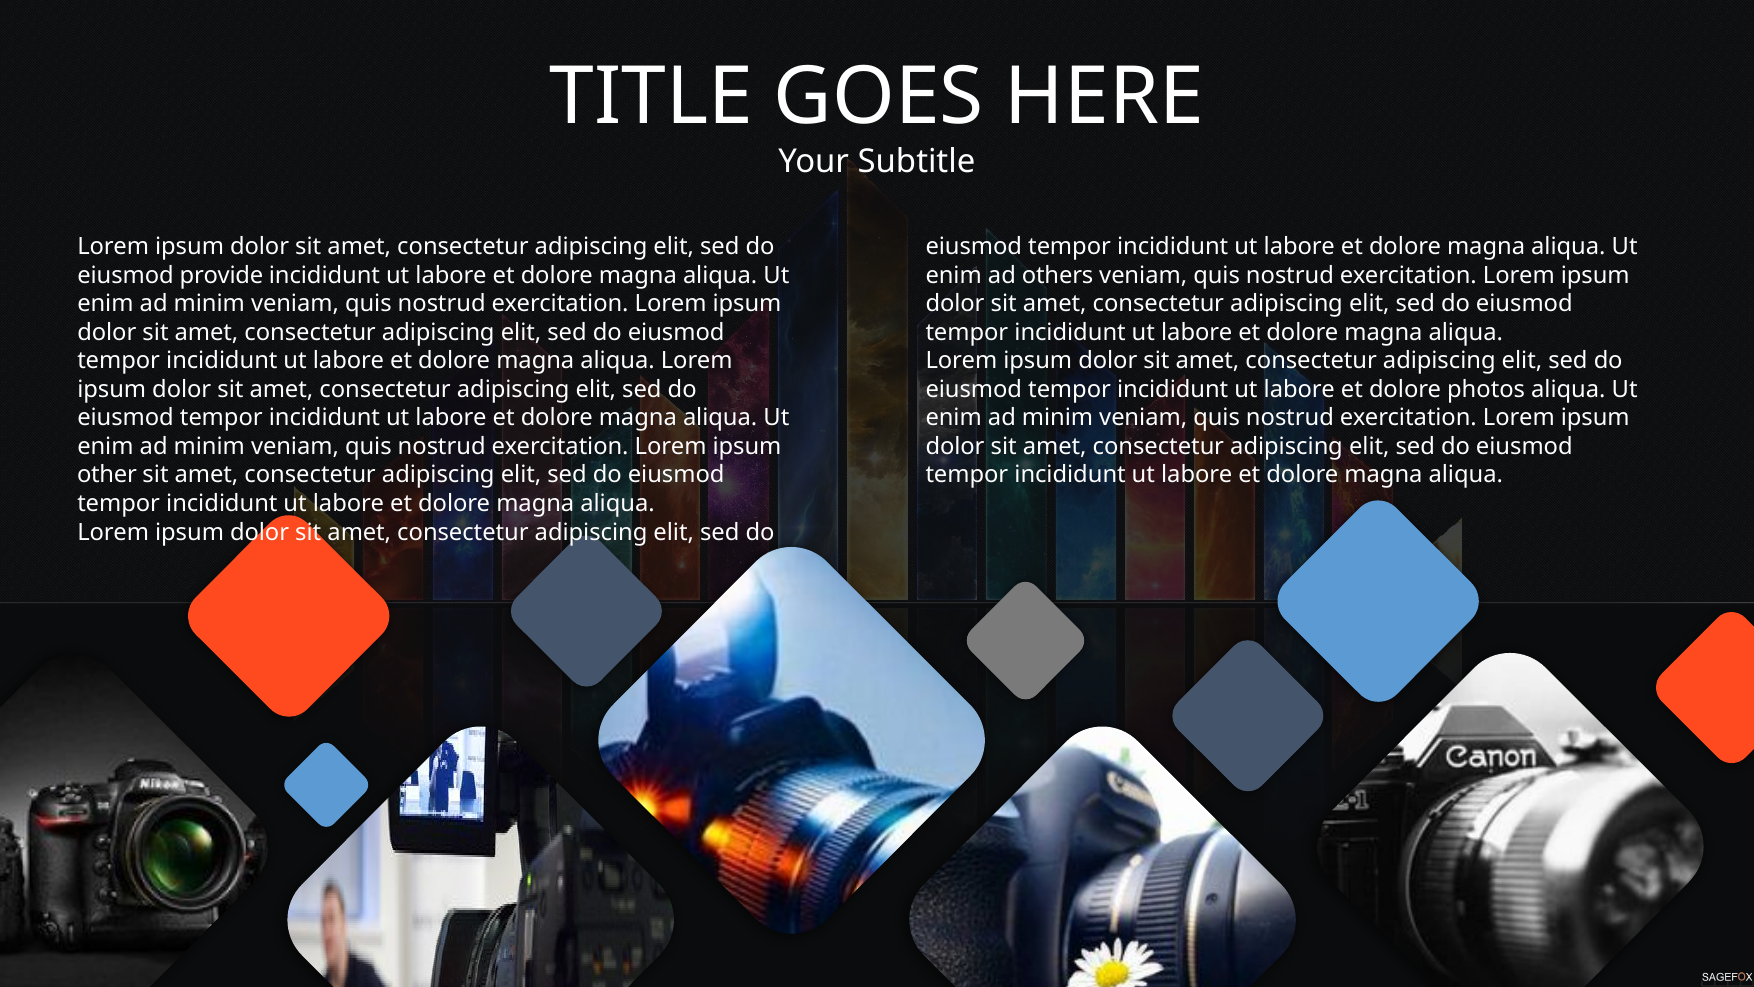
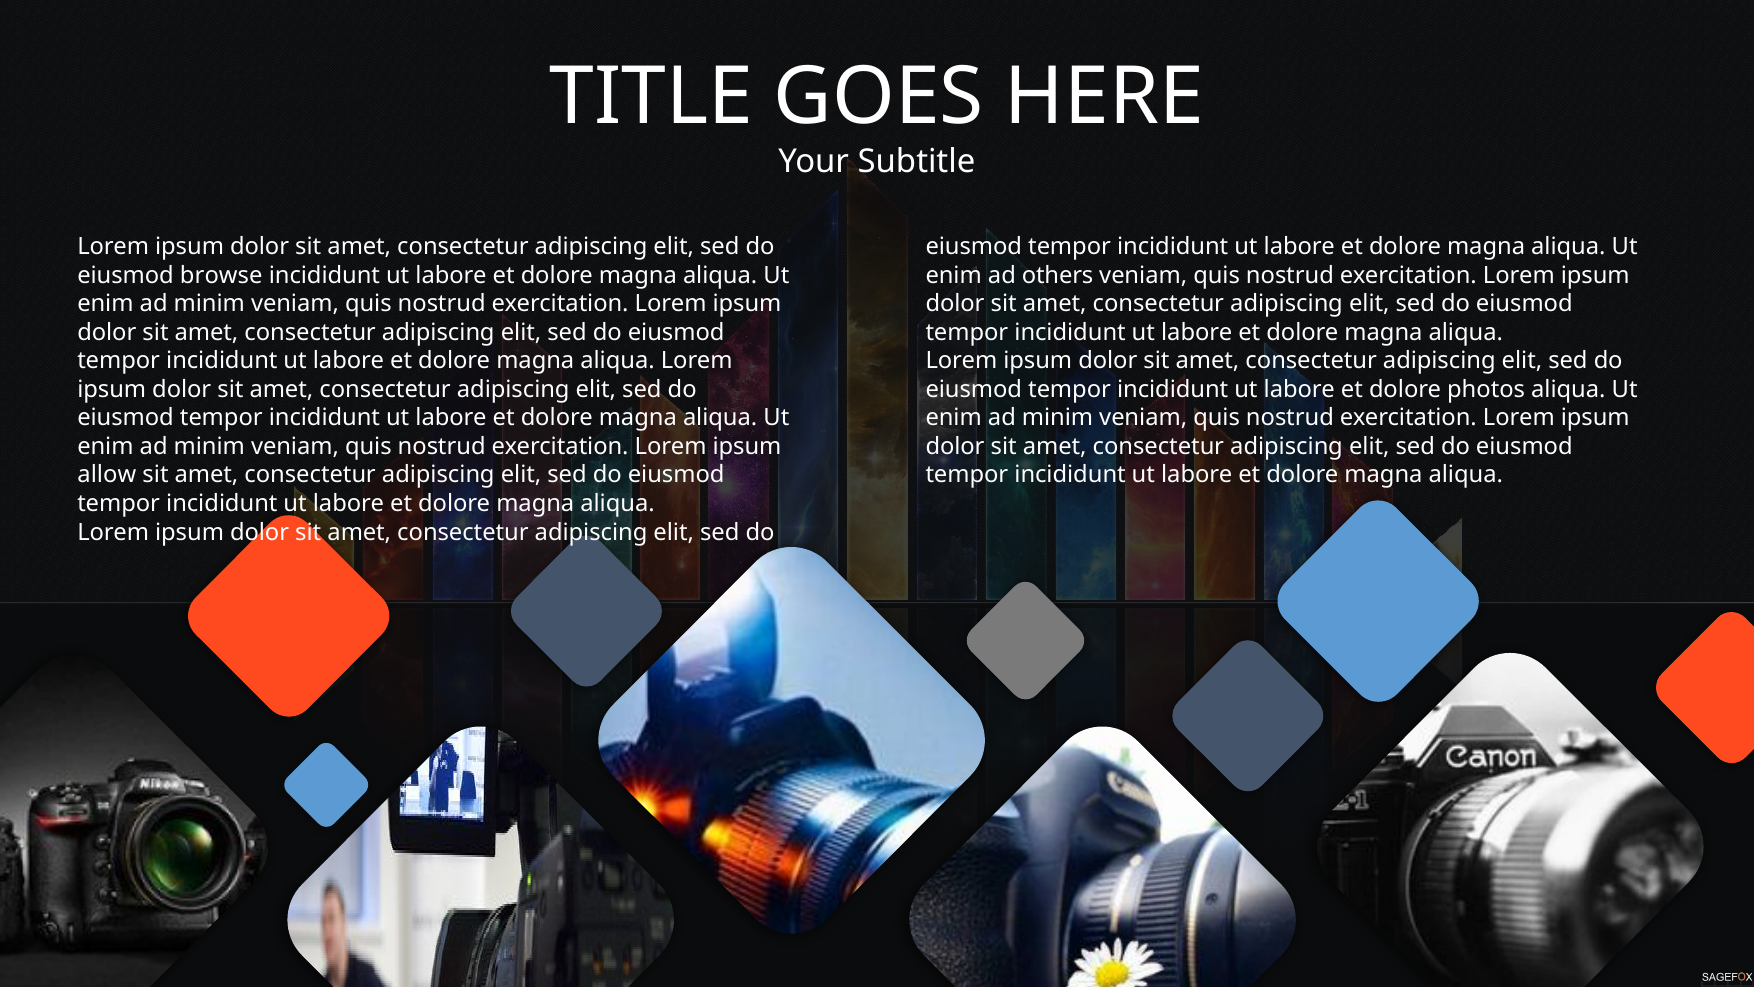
provide: provide -> browse (221, 275)
other: other -> allow (107, 475)
